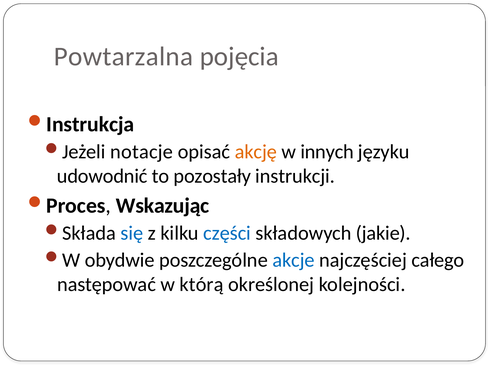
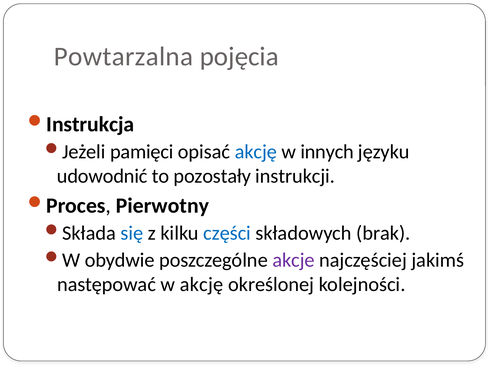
notacje: notacje -> pamięci (142, 152)
akcję colour: orange -> blue (256, 152)
Wskazując: Wskazując -> Pierwotny (162, 206)
jakie: jakie -> brak (383, 234)
akcje colour: blue -> purple (294, 261)
całego: całego -> jakimś (438, 261)
w którą: którą -> akcję (202, 285)
